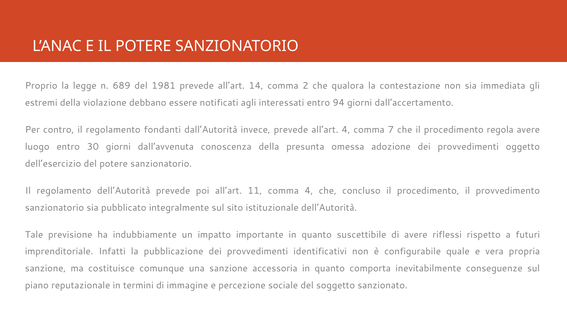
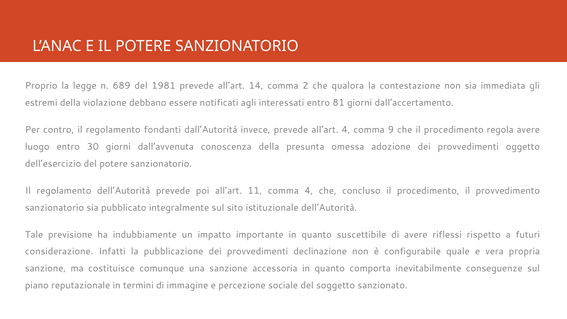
94: 94 -> 81 (339, 103)
7: 7 -> 9 (391, 130)
imprenditoriale: imprenditoriale -> considerazione (59, 251)
identificativi: identificativi -> declinazione (320, 251)
